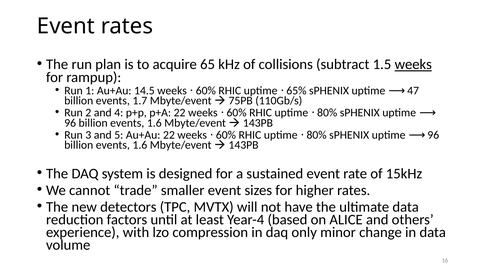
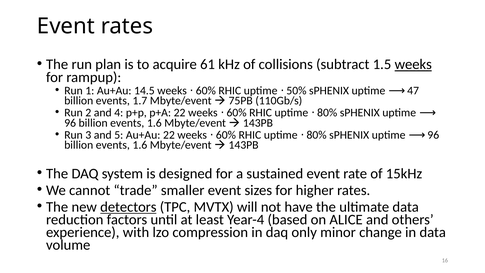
65: 65 -> 61 (208, 64)
65%: 65% -> 50% (296, 91)
detectors underline: none -> present (128, 207)
